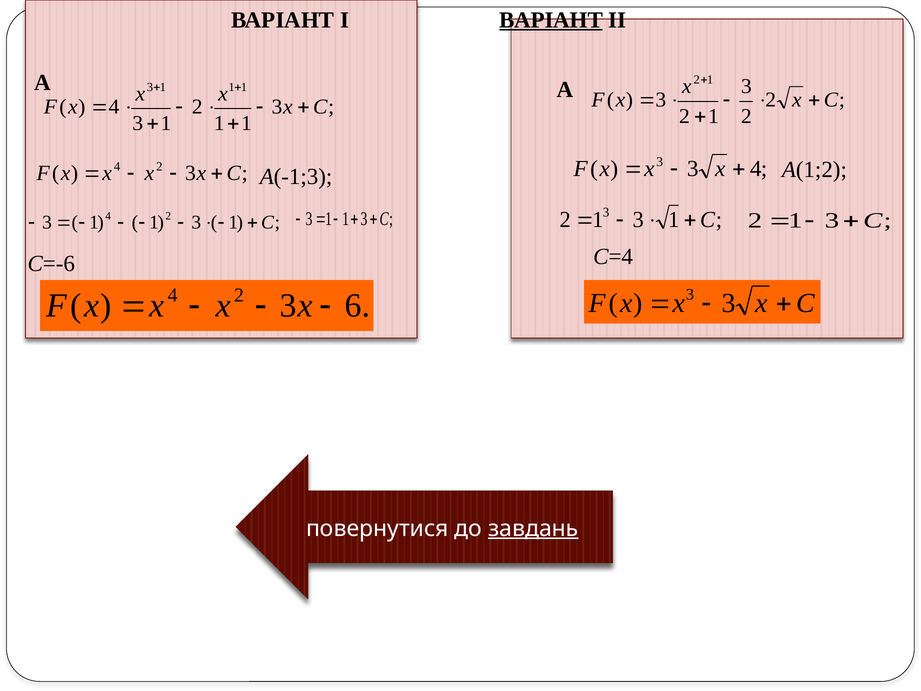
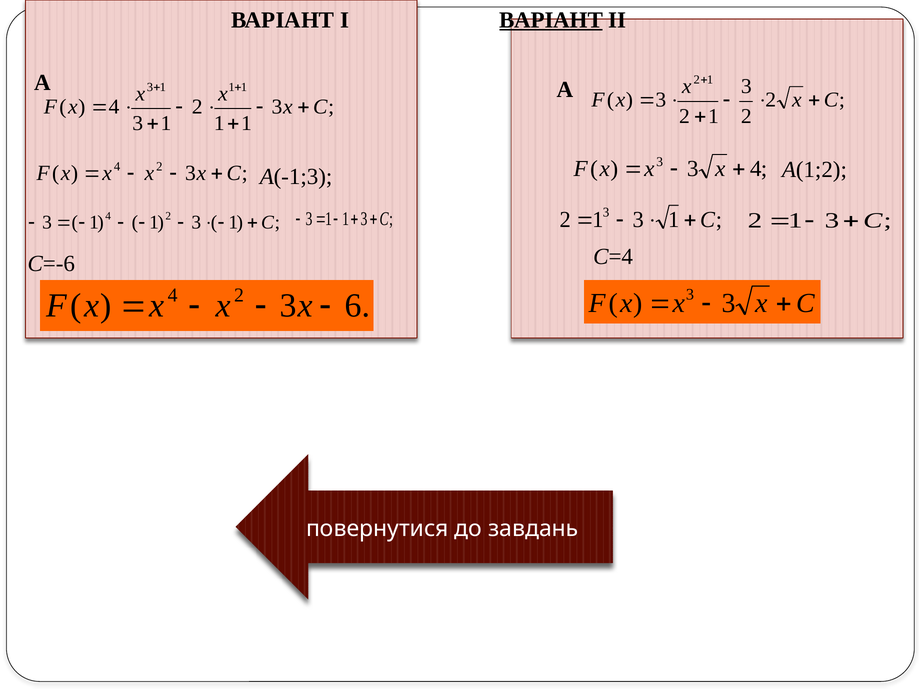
завдань underline: present -> none (533, 528)
